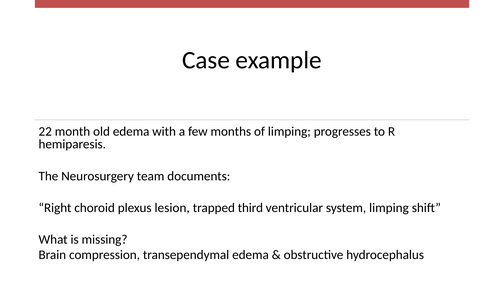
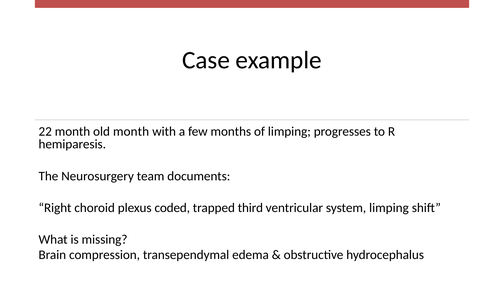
old edema: edema -> month (131, 132)
lesion: lesion -> coded (172, 208)
